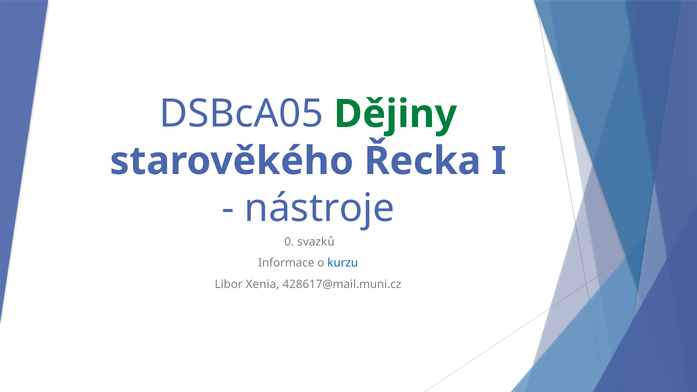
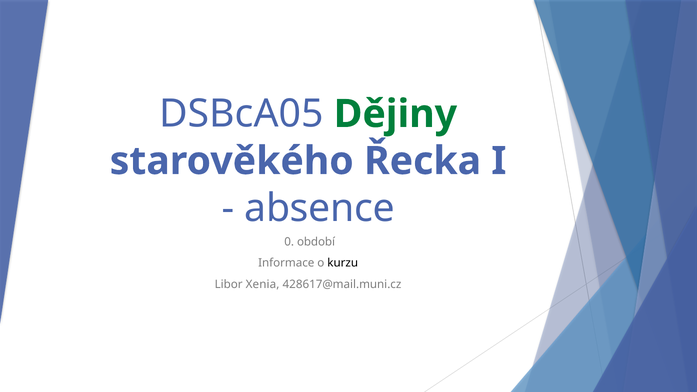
nástroje: nástroje -> absence (320, 208)
svazků: svazků -> období (316, 242)
kurzu colour: blue -> black (343, 263)
